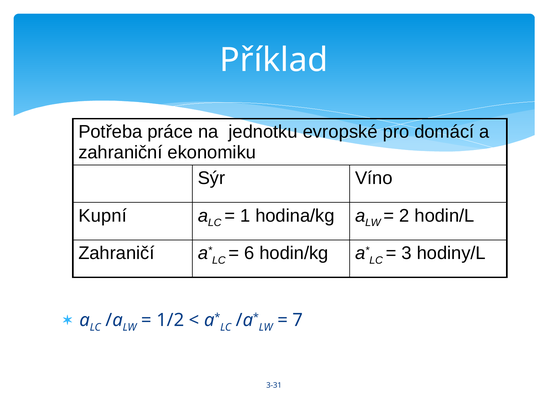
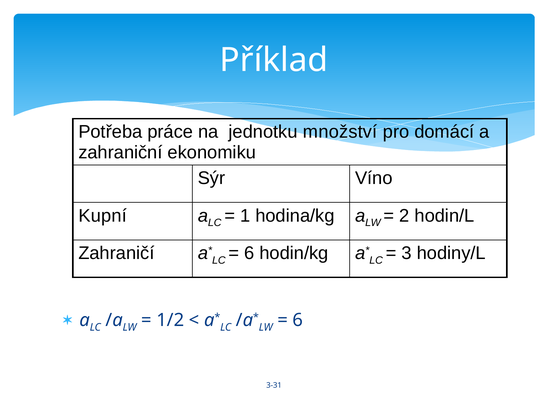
evropské: evropské -> množství (340, 132)
7: 7 -> 6 (298, 320)
